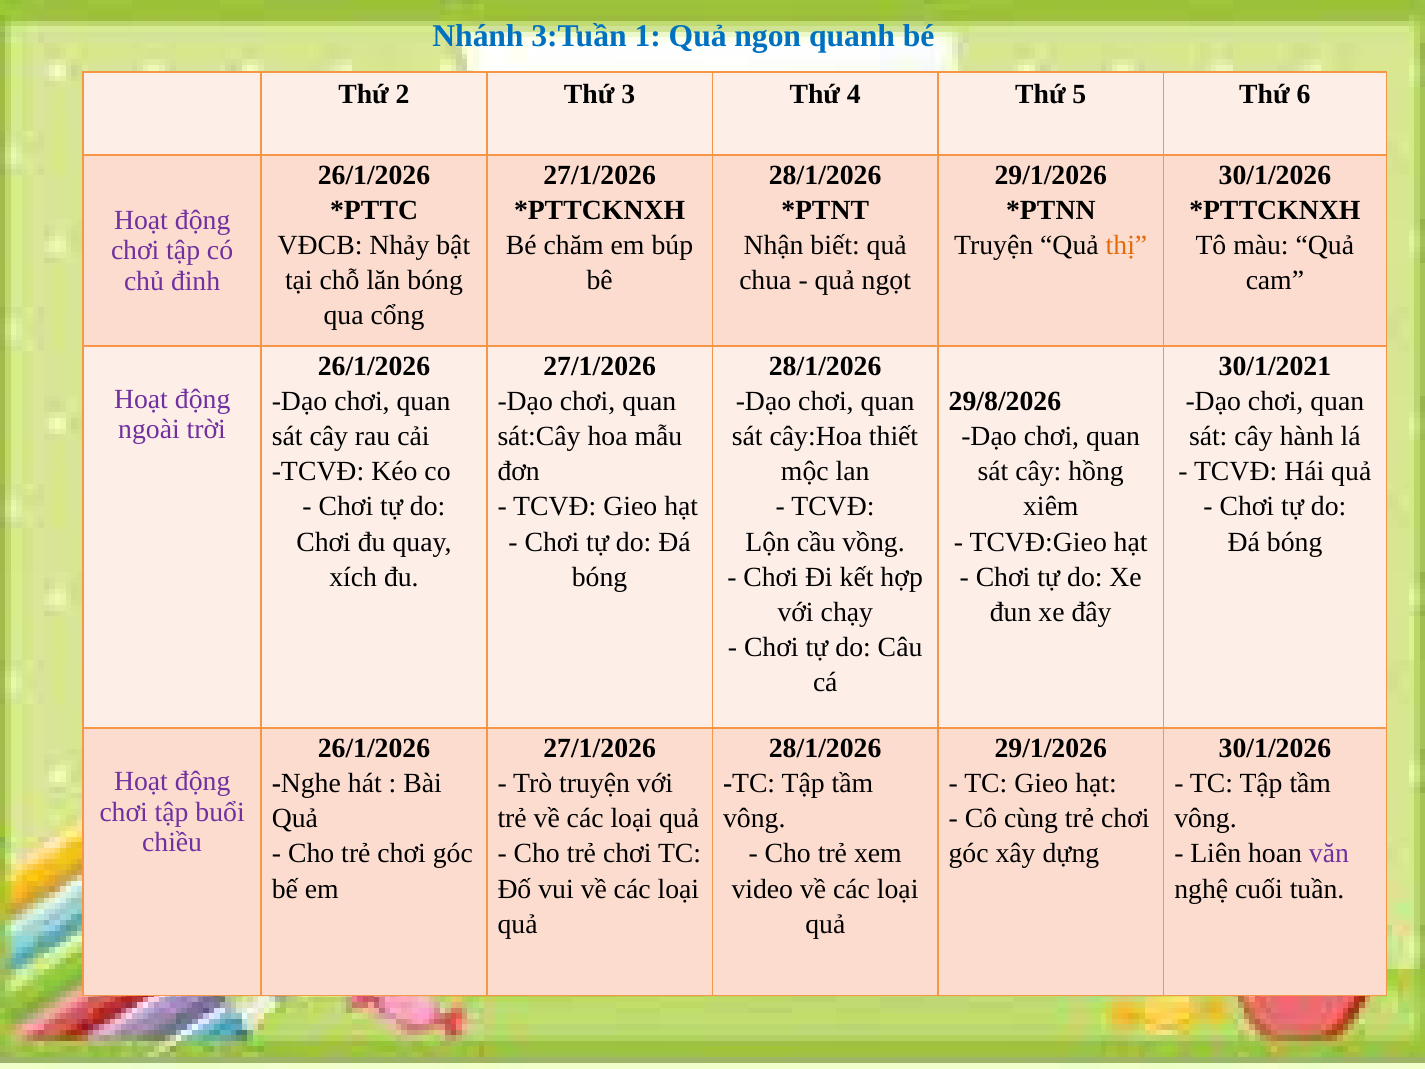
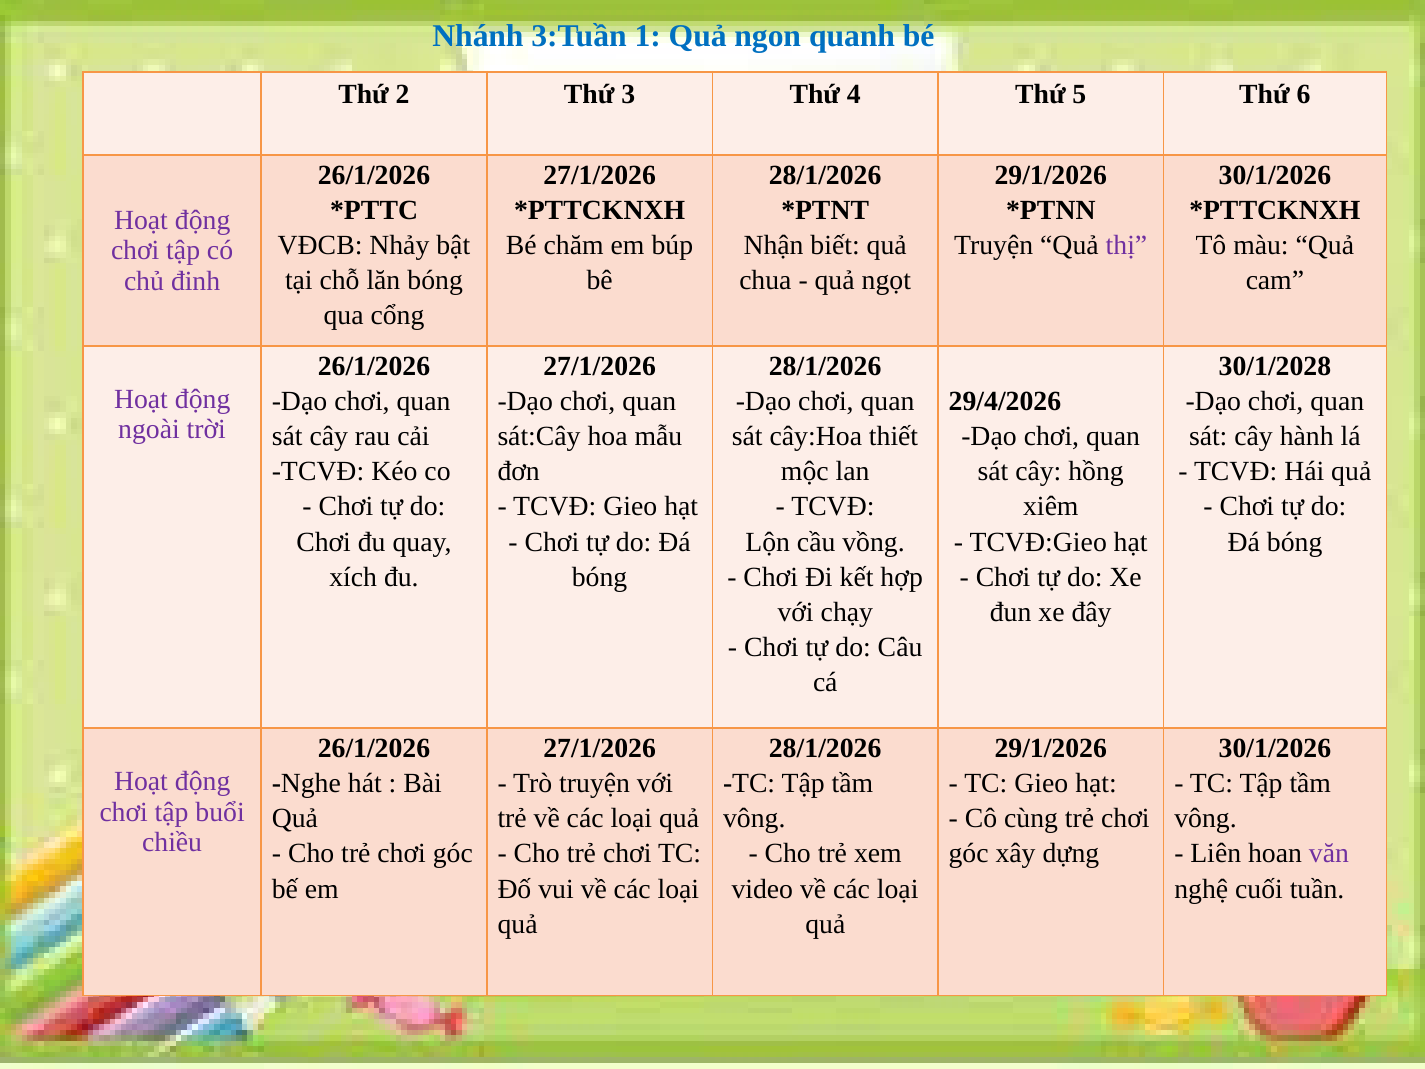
thị colour: orange -> purple (1126, 245)
30/1/2021: 30/1/2021 -> 30/1/2028 (1275, 366)
29/8/2026: 29/8/2026 -> 29/4/2026 (1005, 401)
